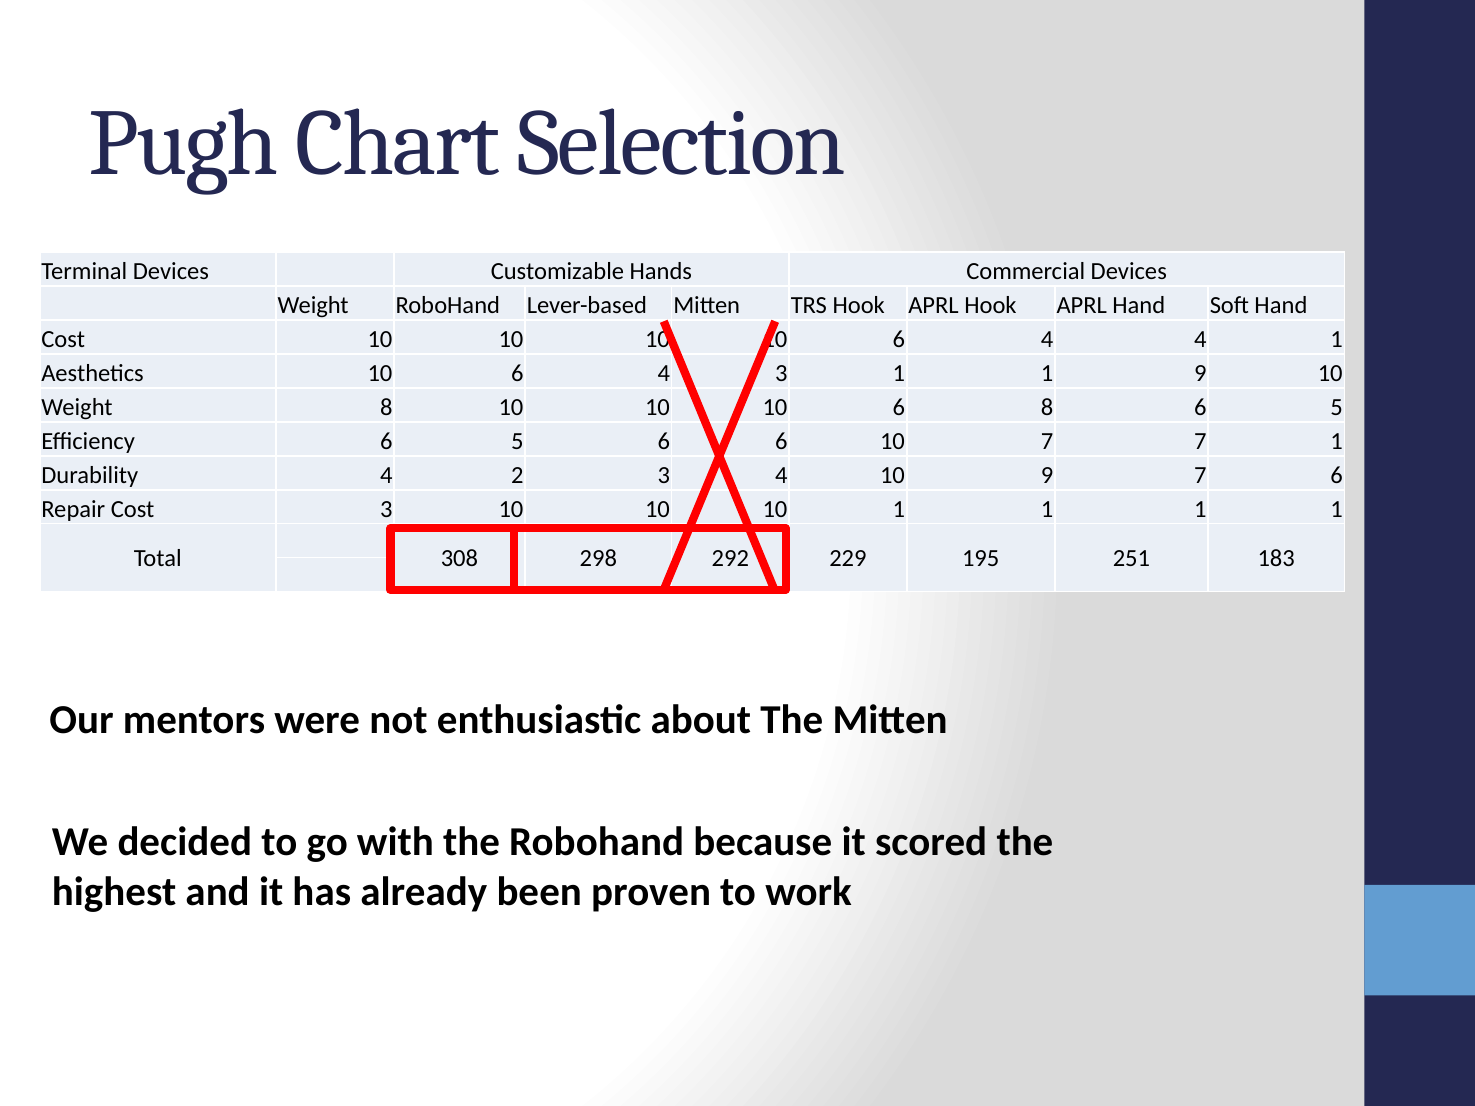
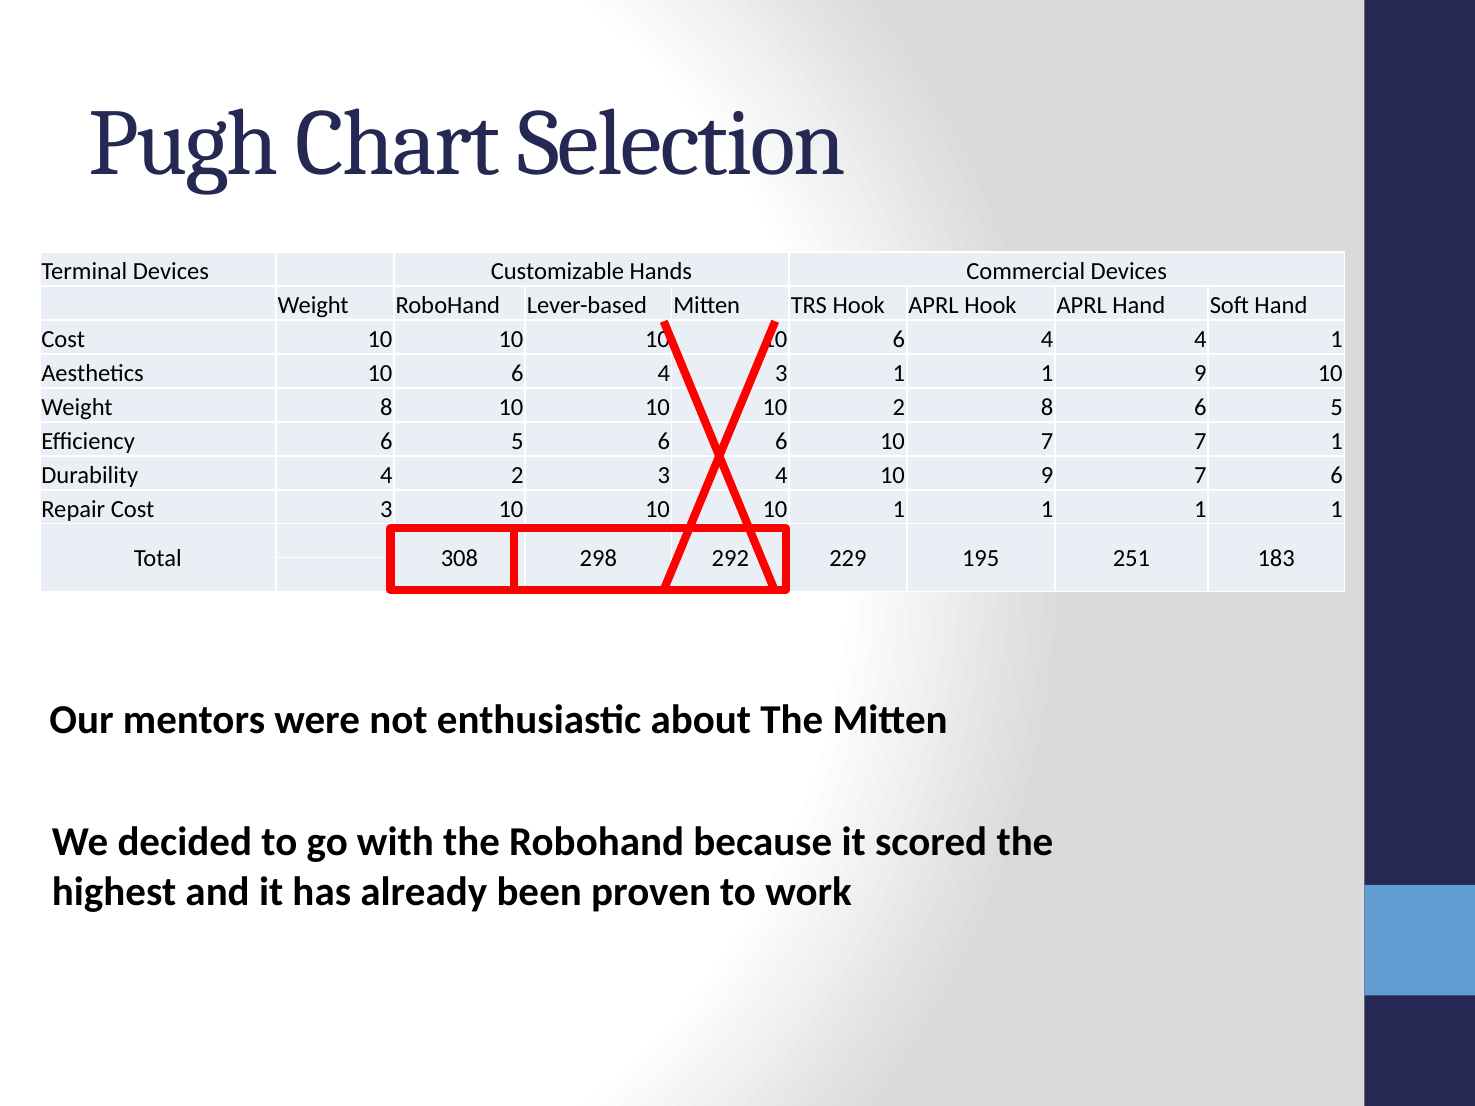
6: 6 -> 2 (899, 407)
